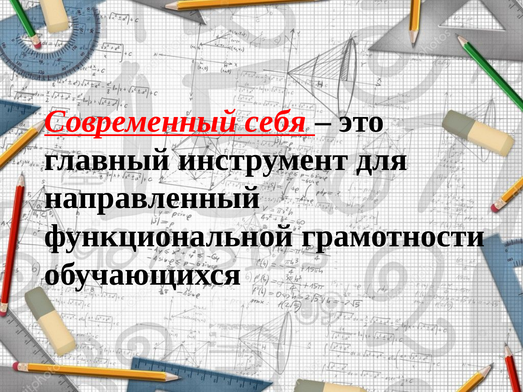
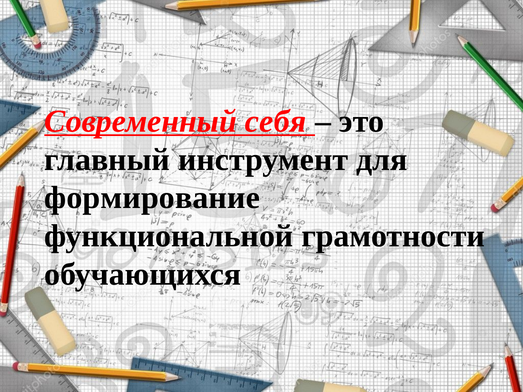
направленный: направленный -> формирование (152, 198)
